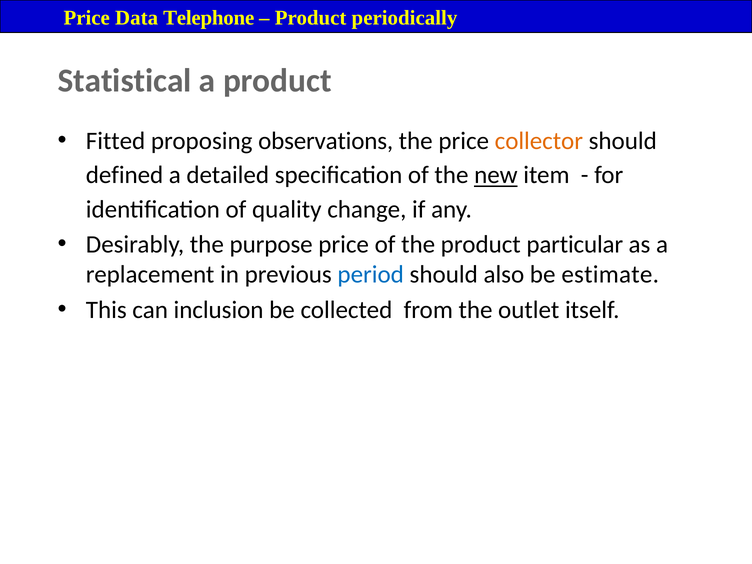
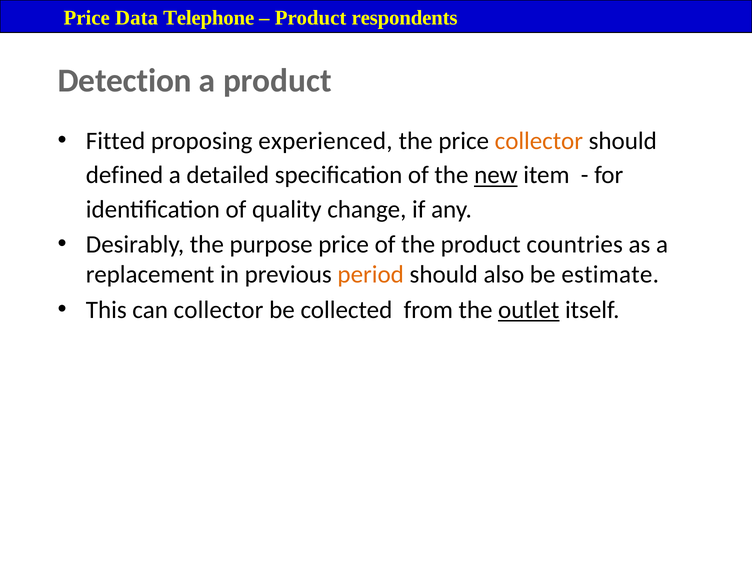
periodically: periodically -> respondents (405, 18)
Statistical: Statistical -> Detection (125, 81)
observations: observations -> experienced (325, 141)
particular: particular -> countries (575, 245)
period colour: blue -> orange (371, 275)
can inclusion: inclusion -> collector (218, 310)
outlet underline: none -> present (529, 310)
